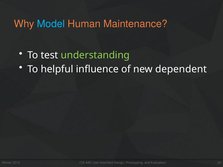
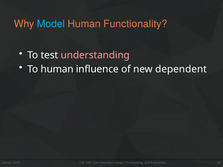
Maintenance: Maintenance -> Functionality (135, 24)
understanding colour: light green -> pink (95, 55)
To helpful: helpful -> human (57, 69)
